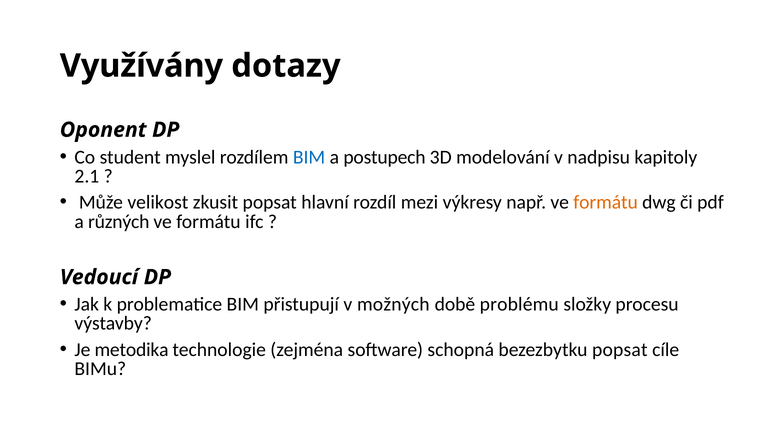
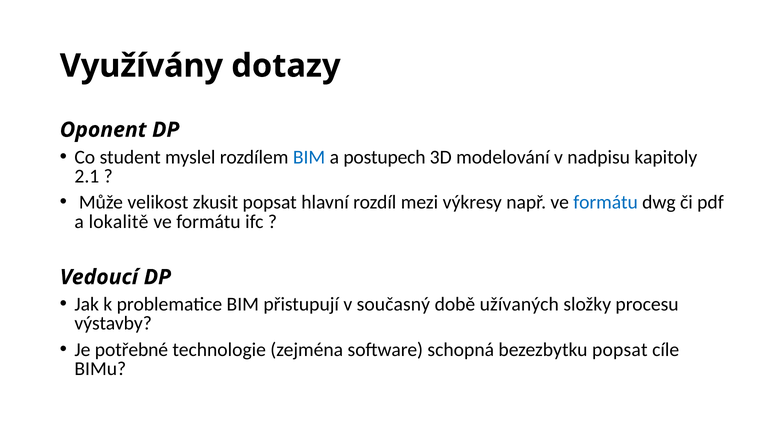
formátu colour: orange -> blue (606, 202)
různých: různých -> lokalitě (119, 222)
možných: možných -> současný (393, 304)
problému: problému -> užívaných (519, 304)
metodika: metodika -> potřebné (131, 350)
